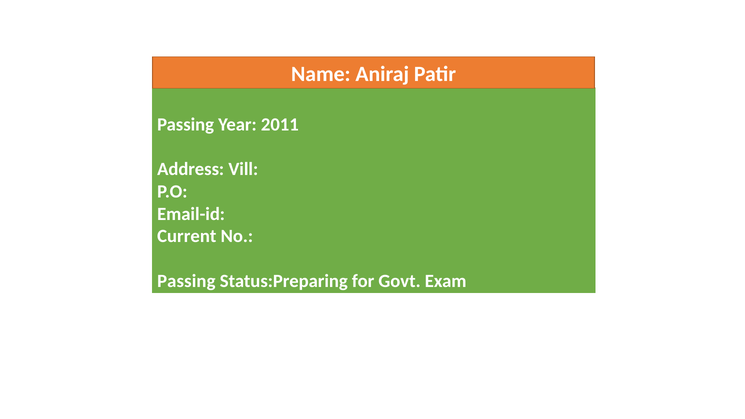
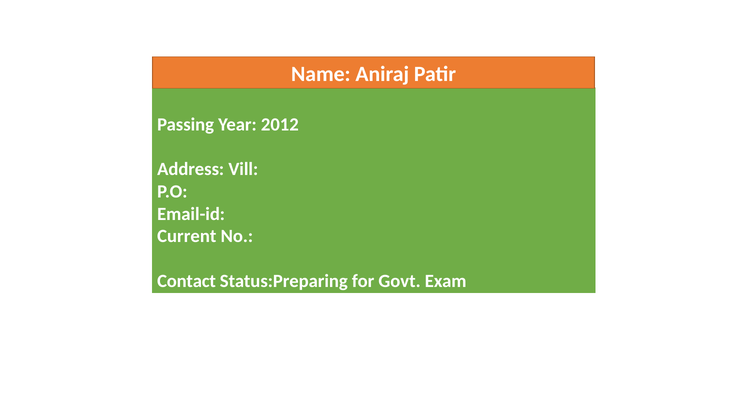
2011: 2011 -> 2012 (280, 125)
Passing: Passing -> Contact (186, 281)
